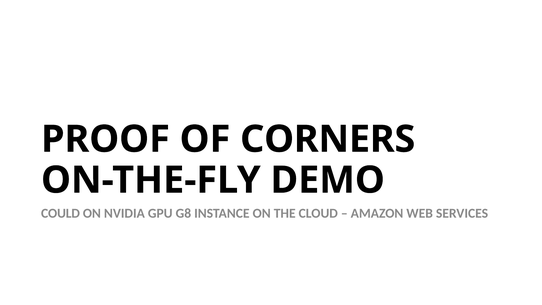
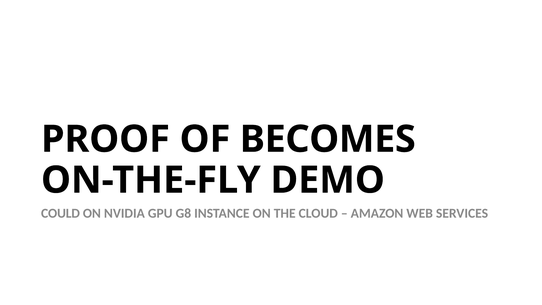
CORNERS: CORNERS -> BECOMES (328, 139)
